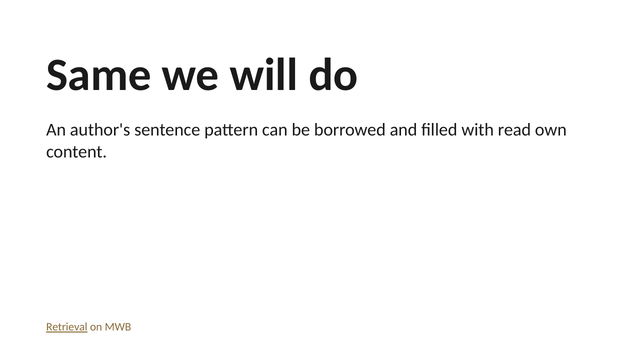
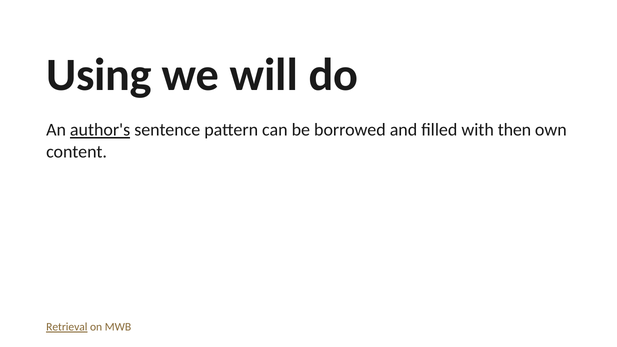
Same: Same -> Using (99, 75)
author's underline: none -> present (100, 130)
read: read -> then (514, 130)
